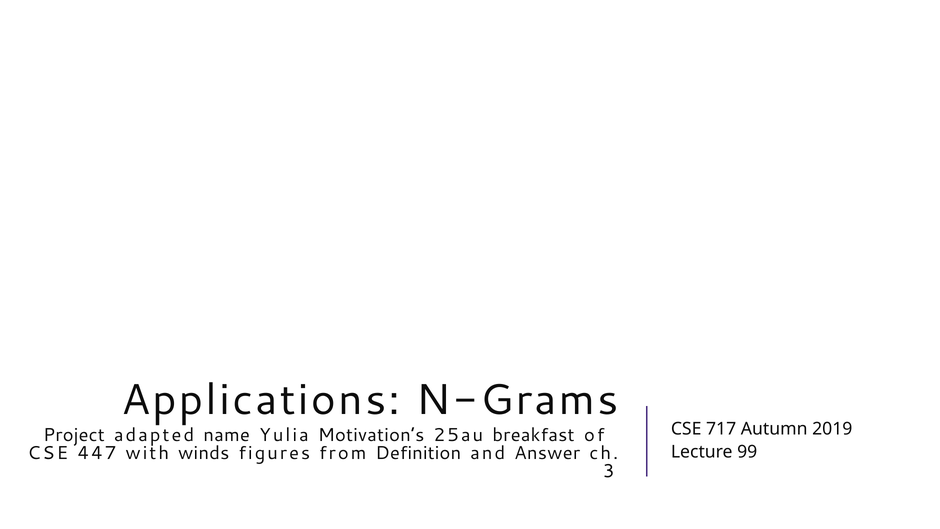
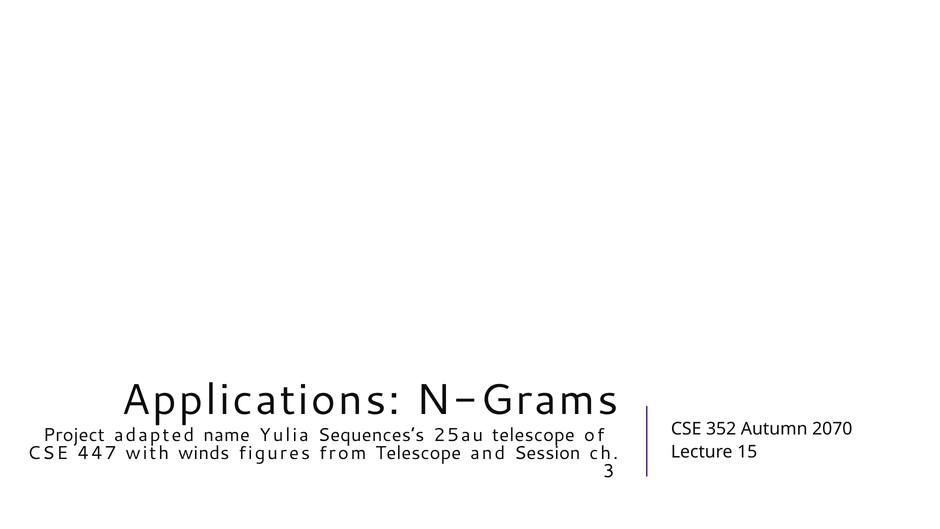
717: 717 -> 352 (721, 428)
2019: 2019 -> 2070 (832, 428)
Motivation’s: Motivation’s -> Sequences’s (371, 435)
25au breakfast: breakfast -> telescope (533, 435)
from Definition: Definition -> Telescope (418, 453)
Answer: Answer -> Session (547, 453)
99: 99 -> 15 (747, 452)
